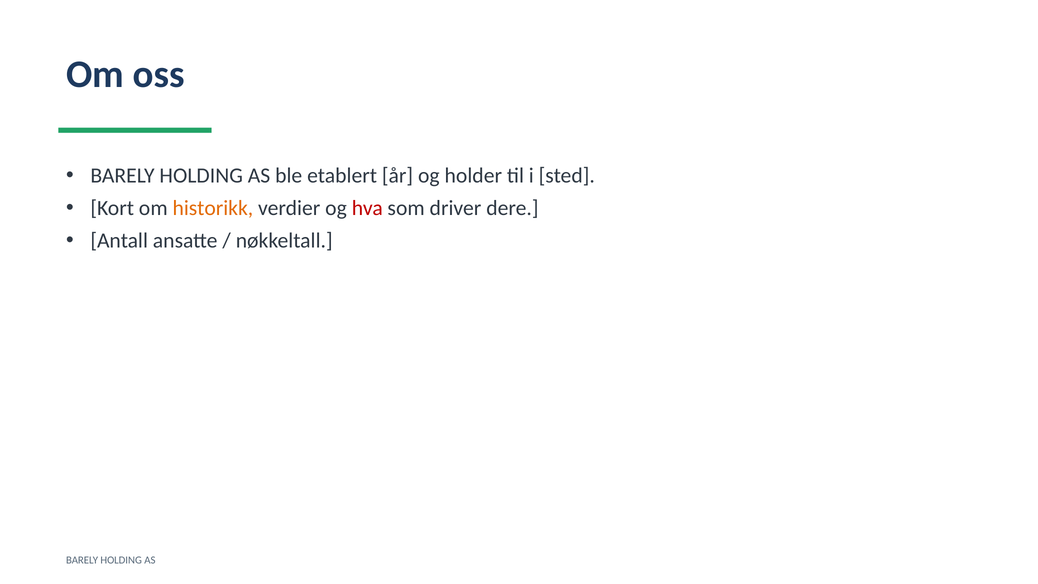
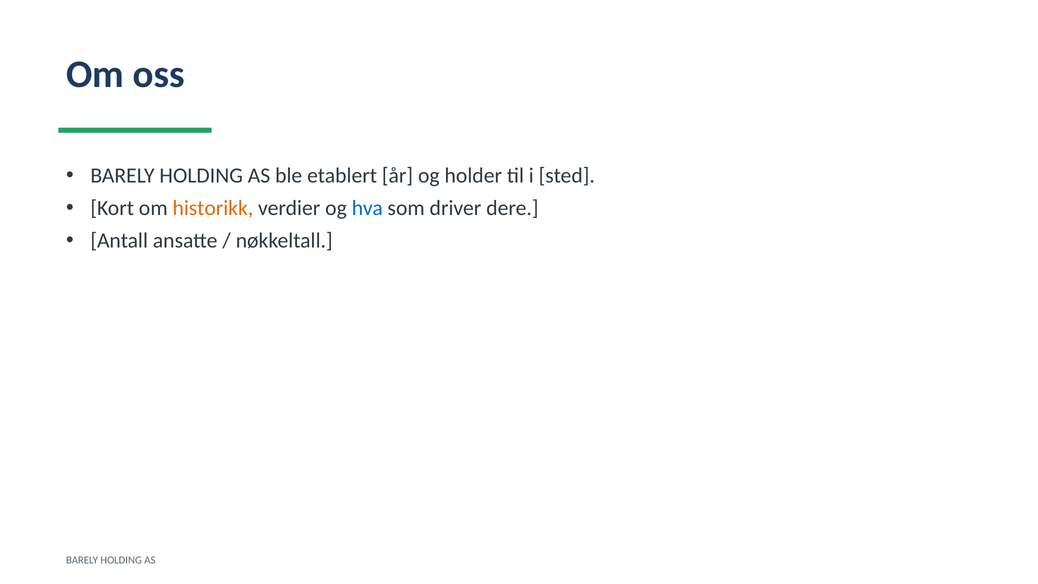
hva colour: red -> blue (367, 208)
